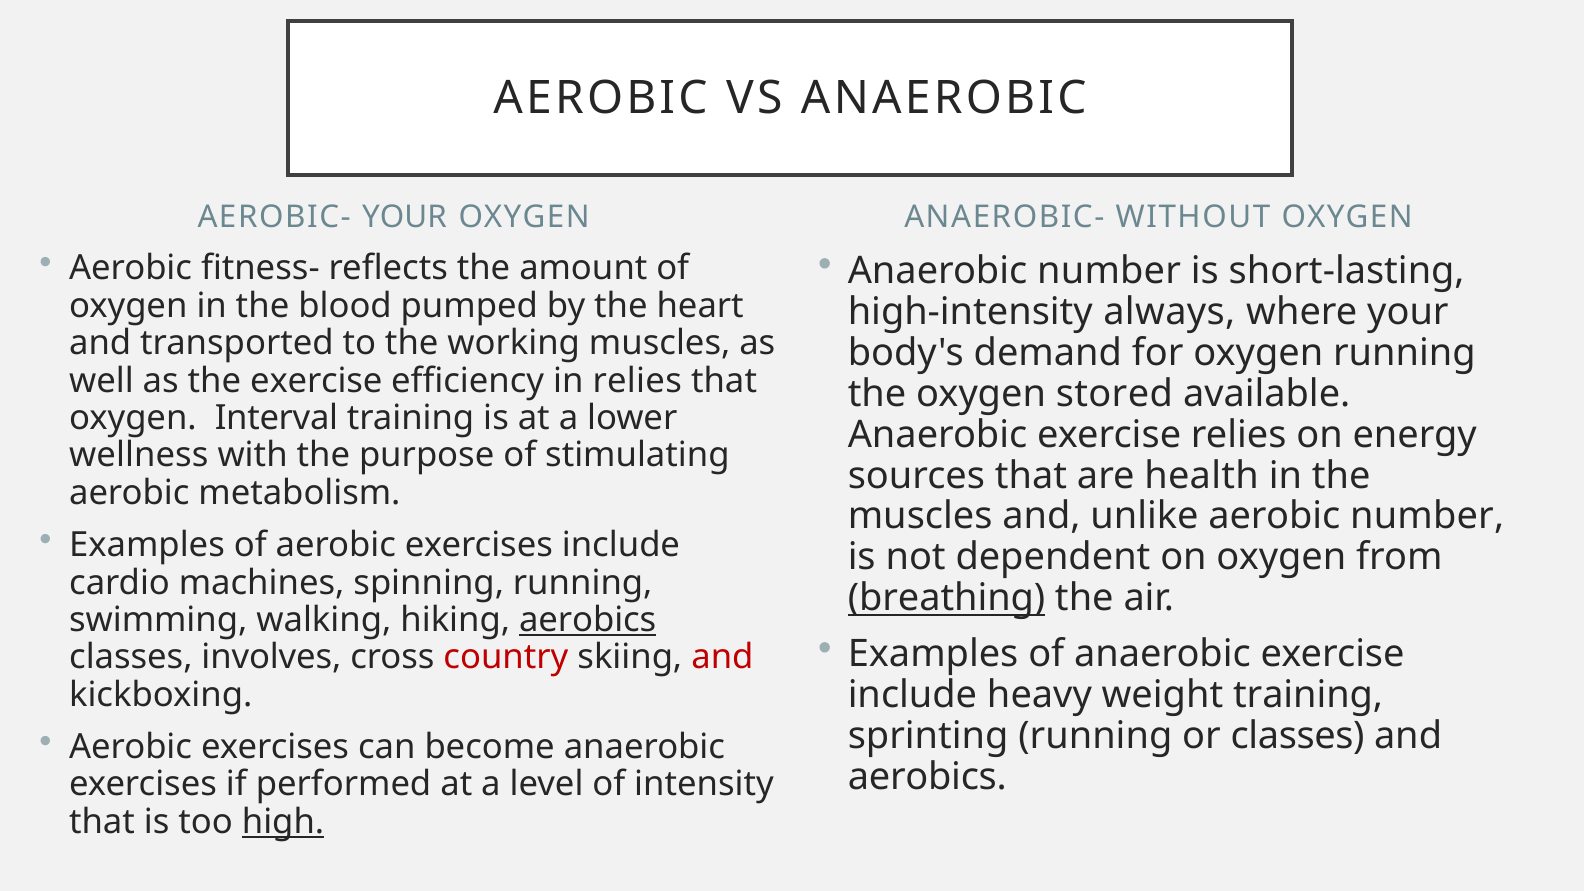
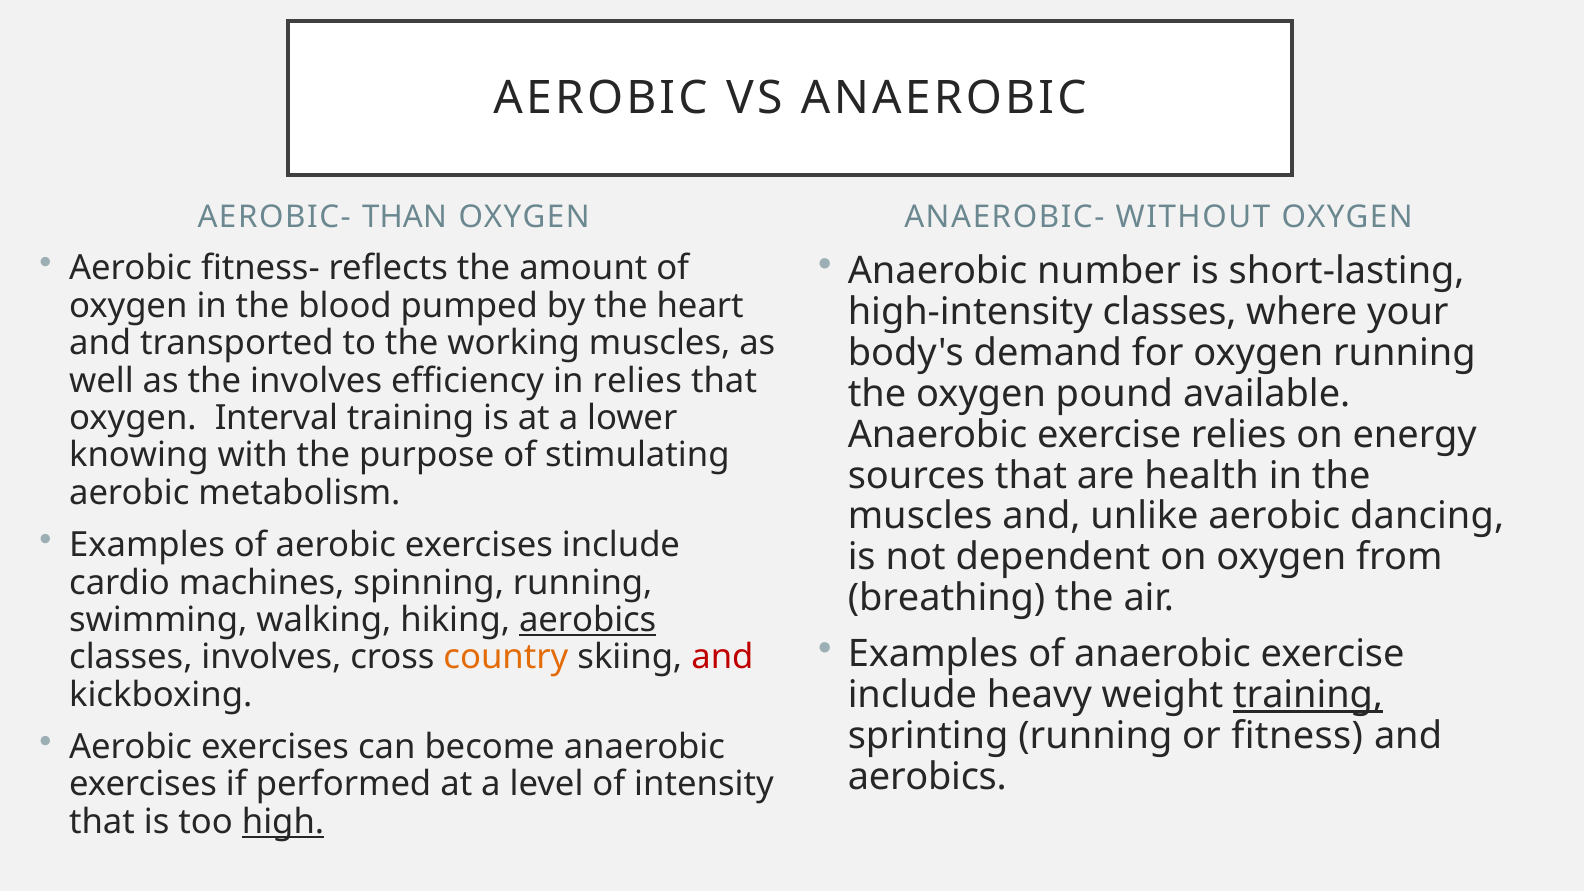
AEROBIC- YOUR: YOUR -> THAN (405, 217)
high-intensity always: always -> classes (1170, 312)
the exercise: exercise -> involves (316, 381)
stored: stored -> pound (1114, 394)
wellness: wellness -> knowing (139, 456)
aerobic number: number -> dancing (1427, 516)
breathing underline: present -> none (947, 598)
country colour: red -> orange (506, 657)
training underline: none -> present (1308, 695)
or classes: classes -> fitness (1297, 736)
